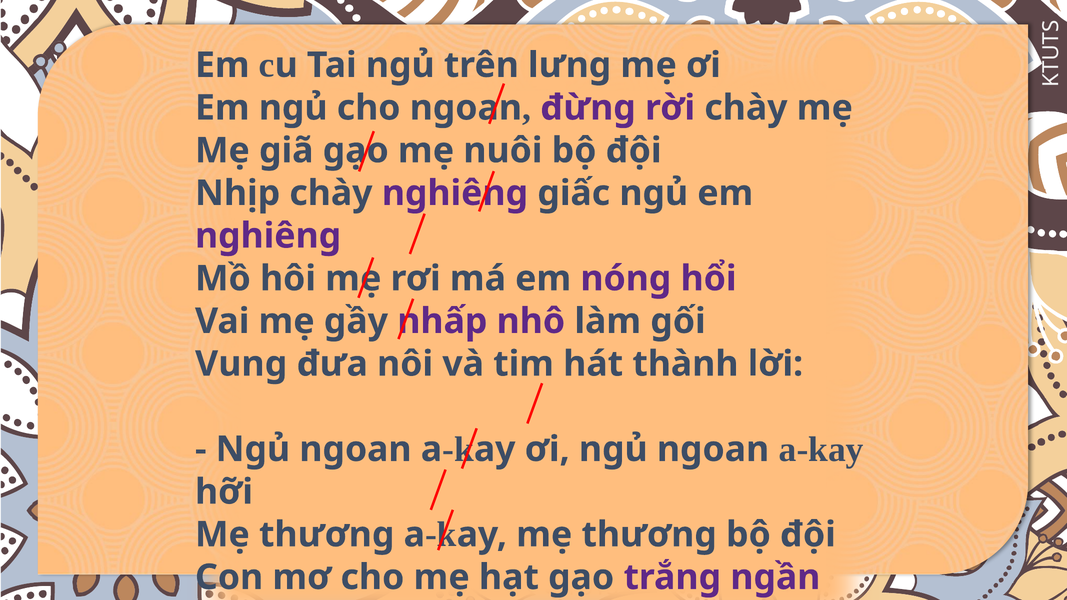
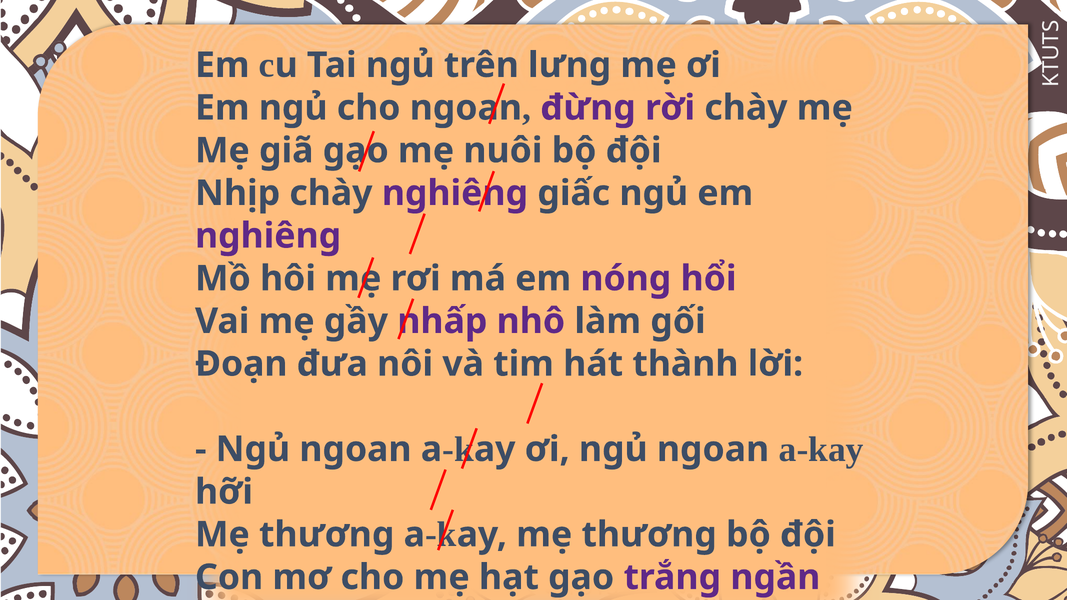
Vung: Vung -> Đoạn (241, 364)
